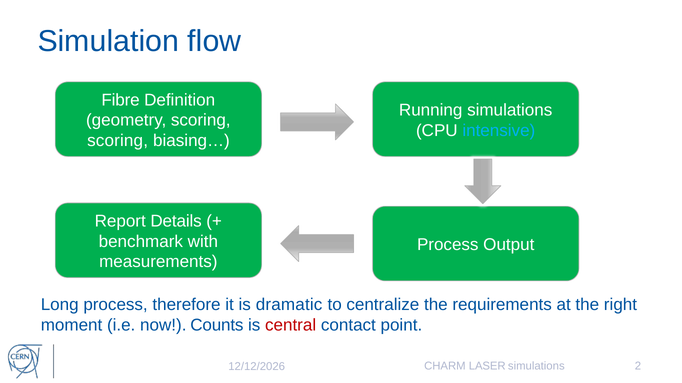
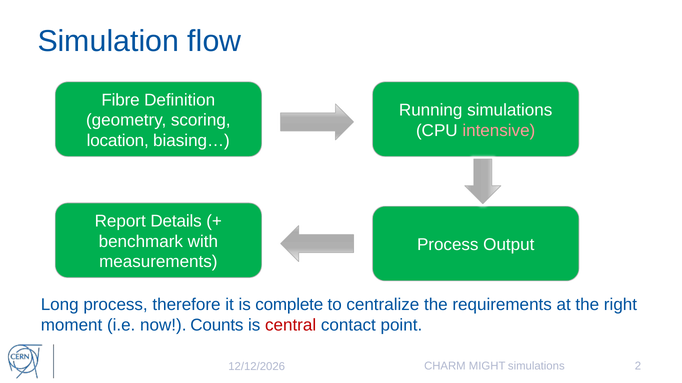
intensive colour: light blue -> pink (499, 131)
scoring: scoring -> location (118, 141)
dramatic: dramatic -> complete (289, 305)
LASER: LASER -> MIGHT (487, 367)
